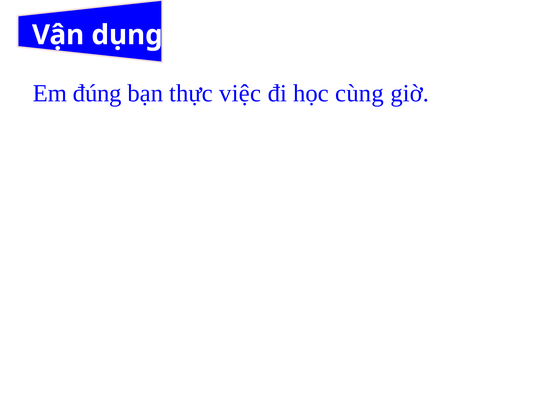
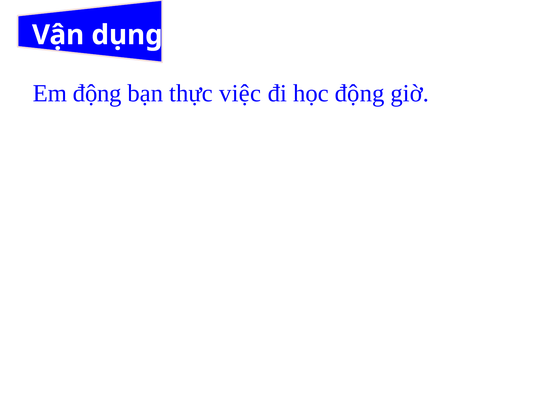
Em đúng: đúng -> động (97, 93)
học cùng: cùng -> động (360, 93)
